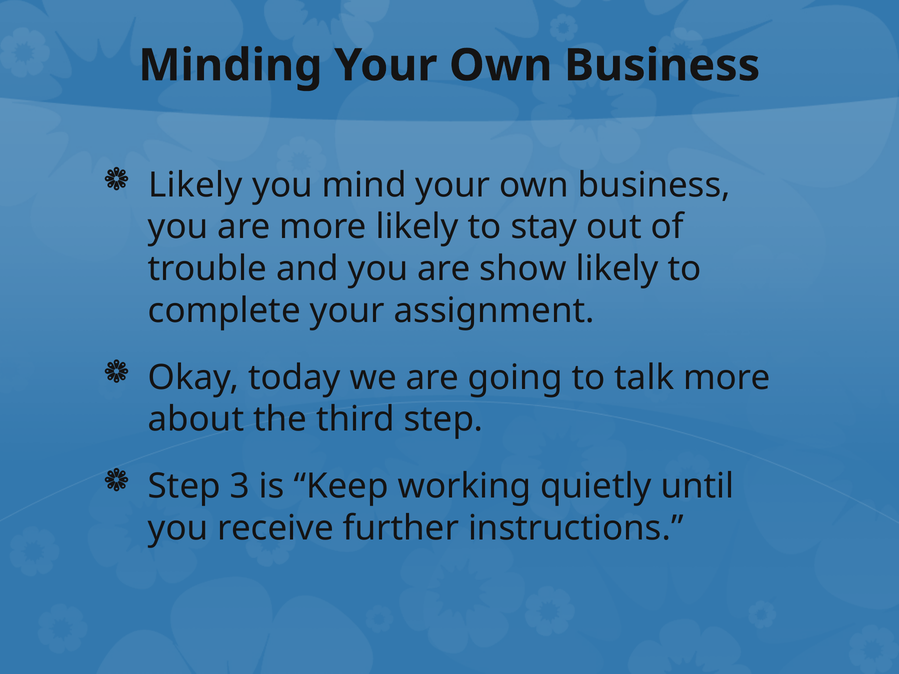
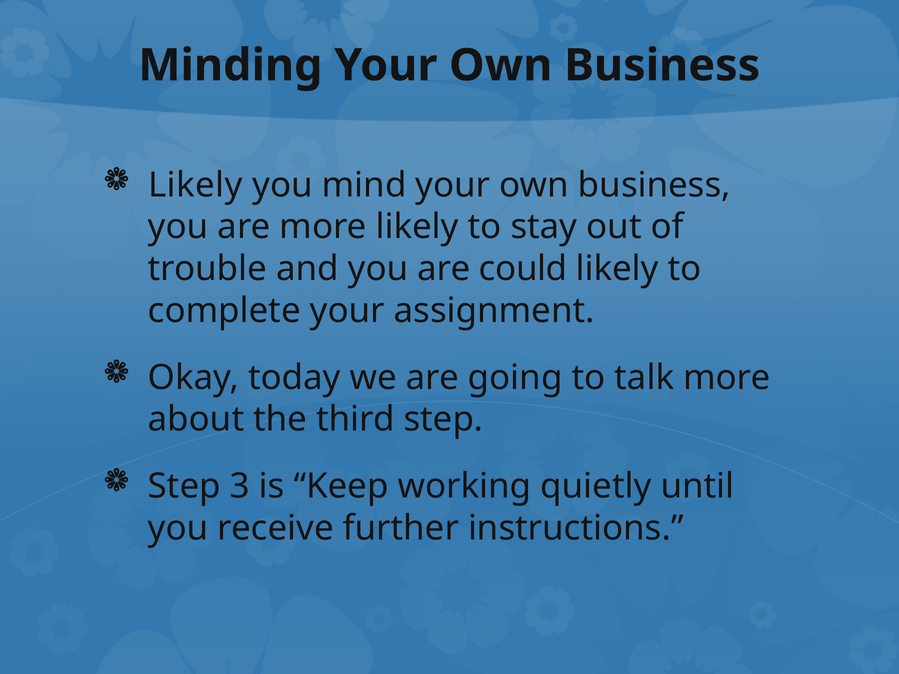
show: show -> could (523, 269)
